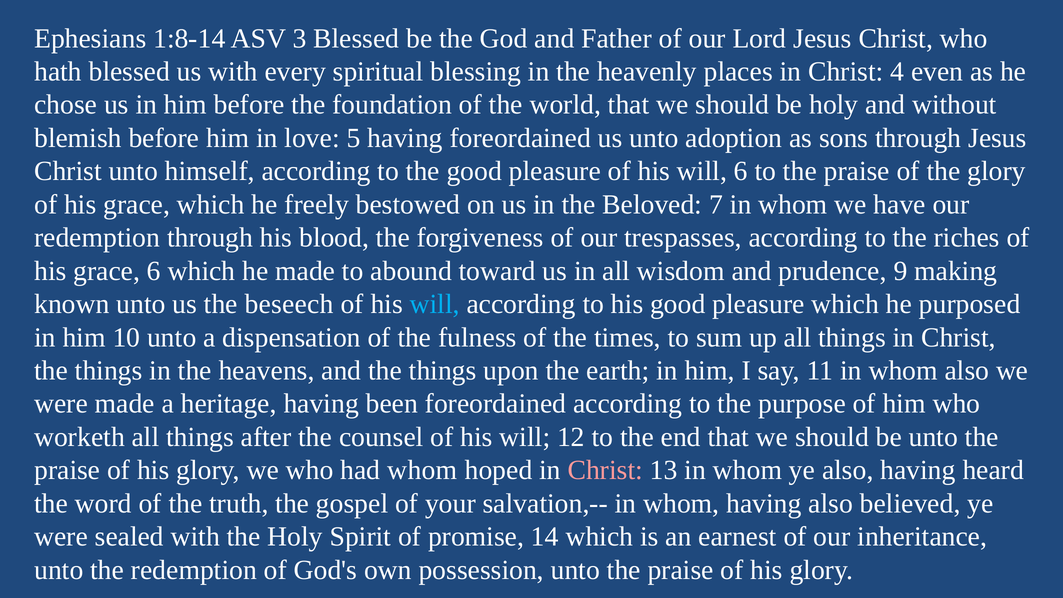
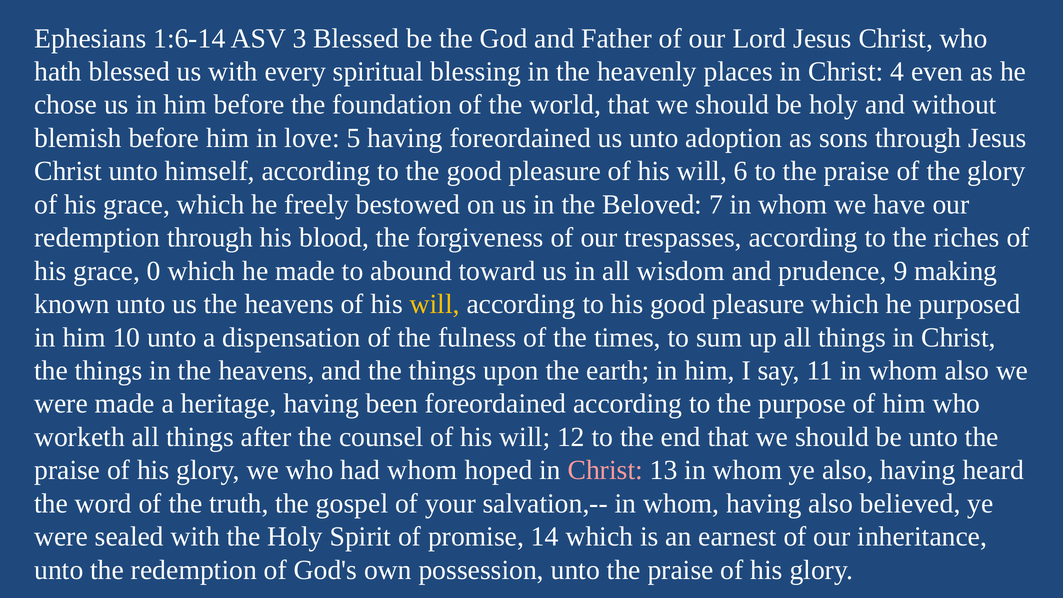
1:8-14: 1:8-14 -> 1:6-14 (189, 38)
grace 6: 6 -> 0 (154, 271)
us the beseech: beseech -> heavens (289, 304)
will colour: light blue -> yellow (435, 304)
